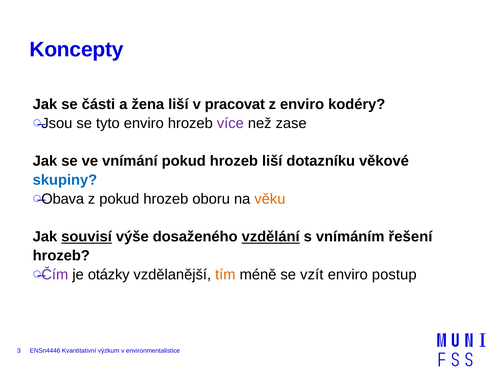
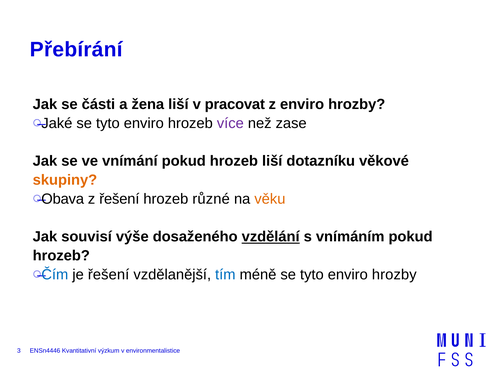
Koncepty: Koncepty -> Přebírání (76, 50)
z enviro kodéry: kodéry -> hrozby (357, 104)
Jsou: Jsou -> Jaké (57, 123)
skupiny colour: blue -> orange (65, 180)
z pokud: pokud -> řešení (119, 199)
oboru: oboru -> různé (211, 199)
souvisí underline: present -> none (87, 237)
vnímáním řešení: řešení -> pokud (411, 237)
Čím colour: purple -> blue (55, 275)
je otázky: otázky -> řešení (109, 275)
tím colour: orange -> blue (225, 275)
méně se vzít: vzít -> tyto (312, 275)
postup: postup -> hrozby (394, 275)
